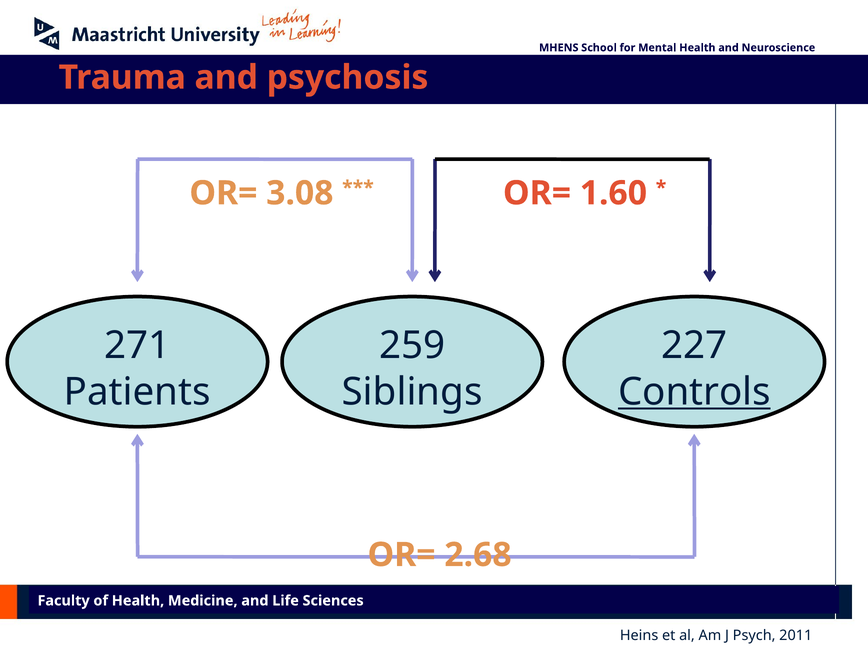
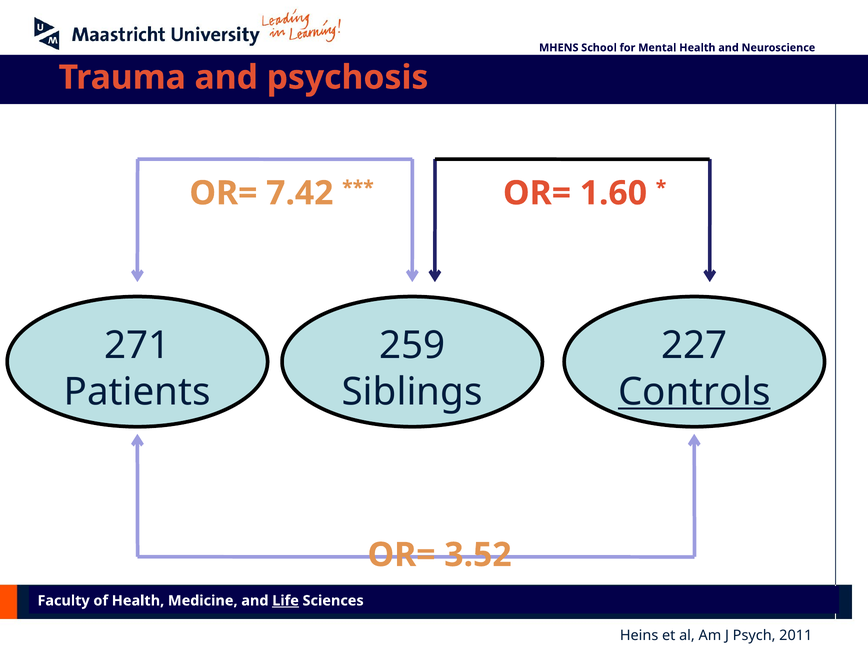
3.08: 3.08 -> 7.42 (300, 193)
2.68: 2.68 -> 3.52 (478, 555)
Life underline: none -> present (286, 601)
